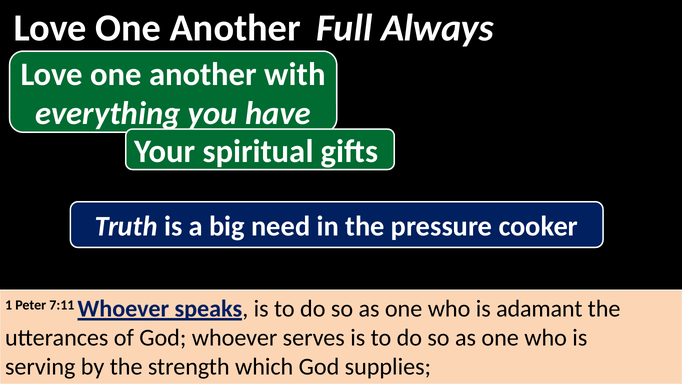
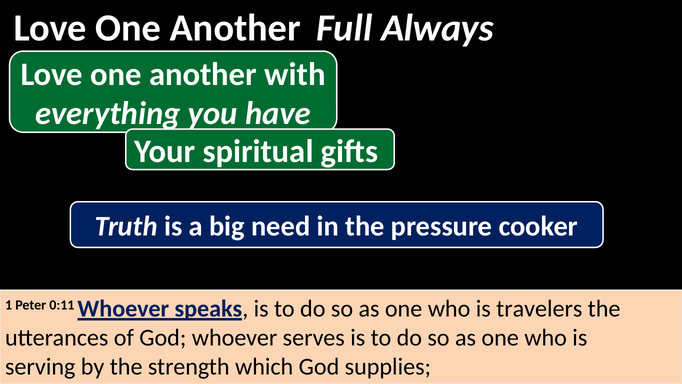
7:11: 7:11 -> 0:11 (62, 305)
adamant: adamant -> travelers (539, 309)
